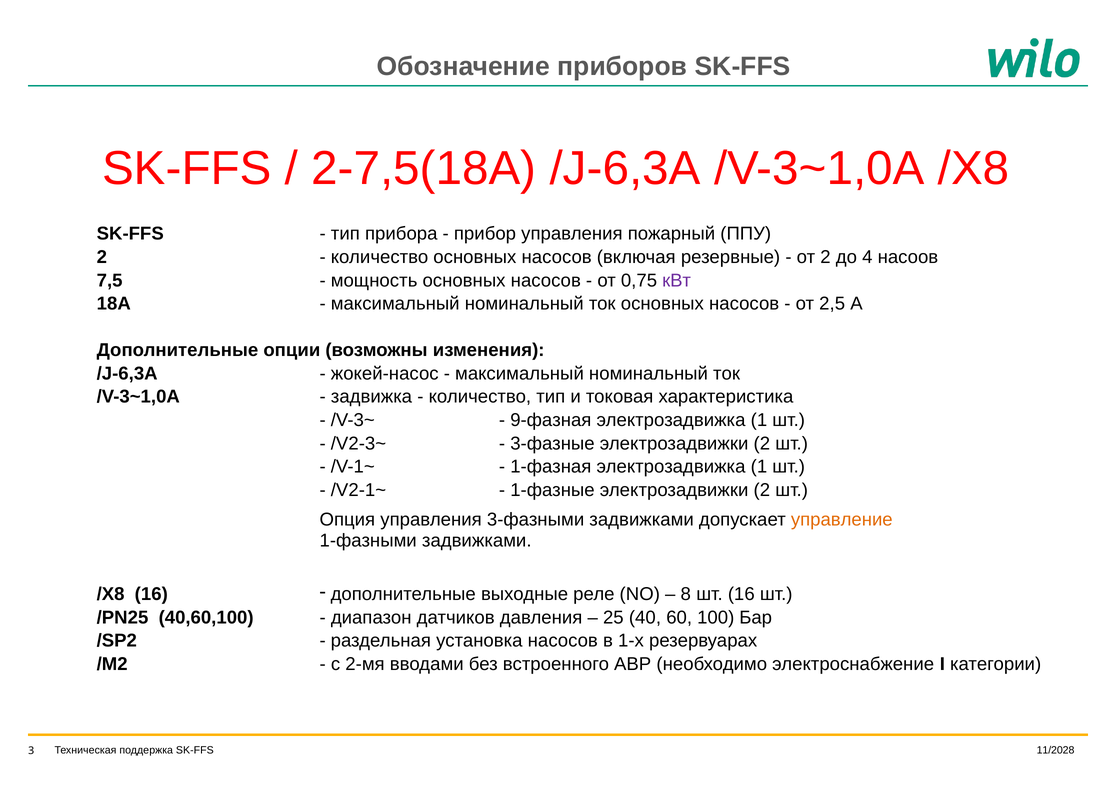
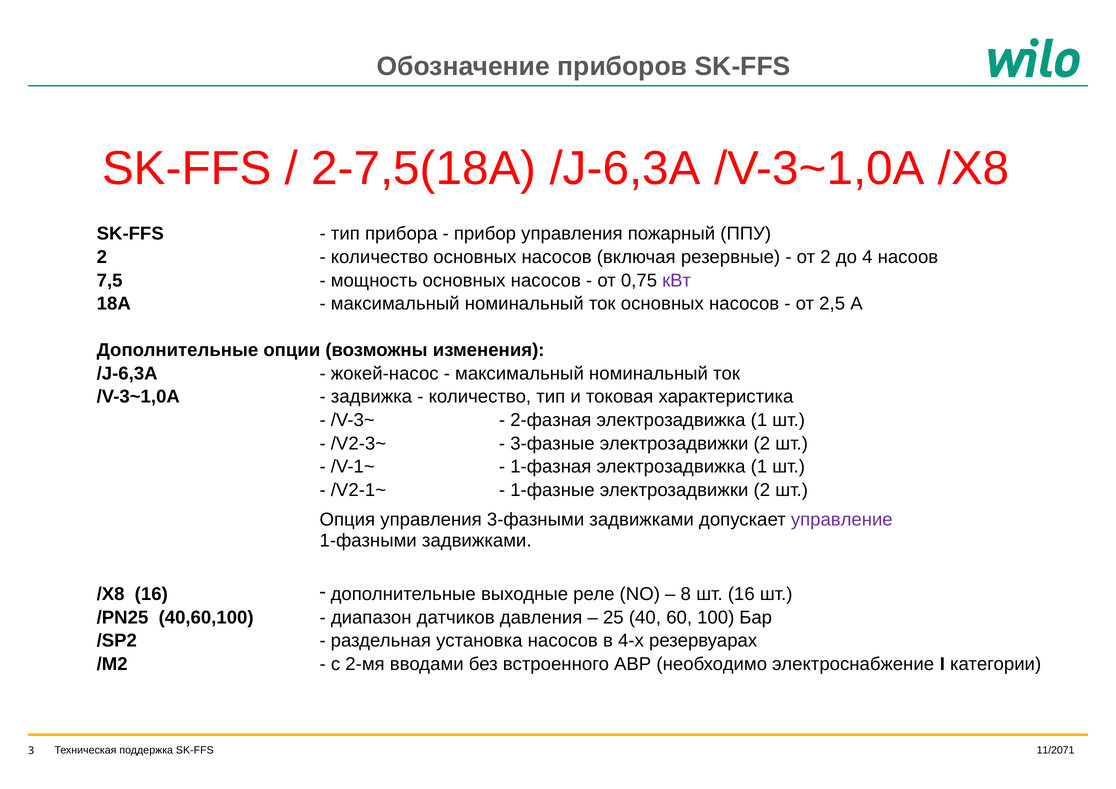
9-фазная: 9-фазная -> 2-фазная (551, 420)
управление colour: orange -> purple (842, 520)
1-х: 1-х -> 4-х (631, 641)
11/2028: 11/2028 -> 11/2071 (1056, 751)
